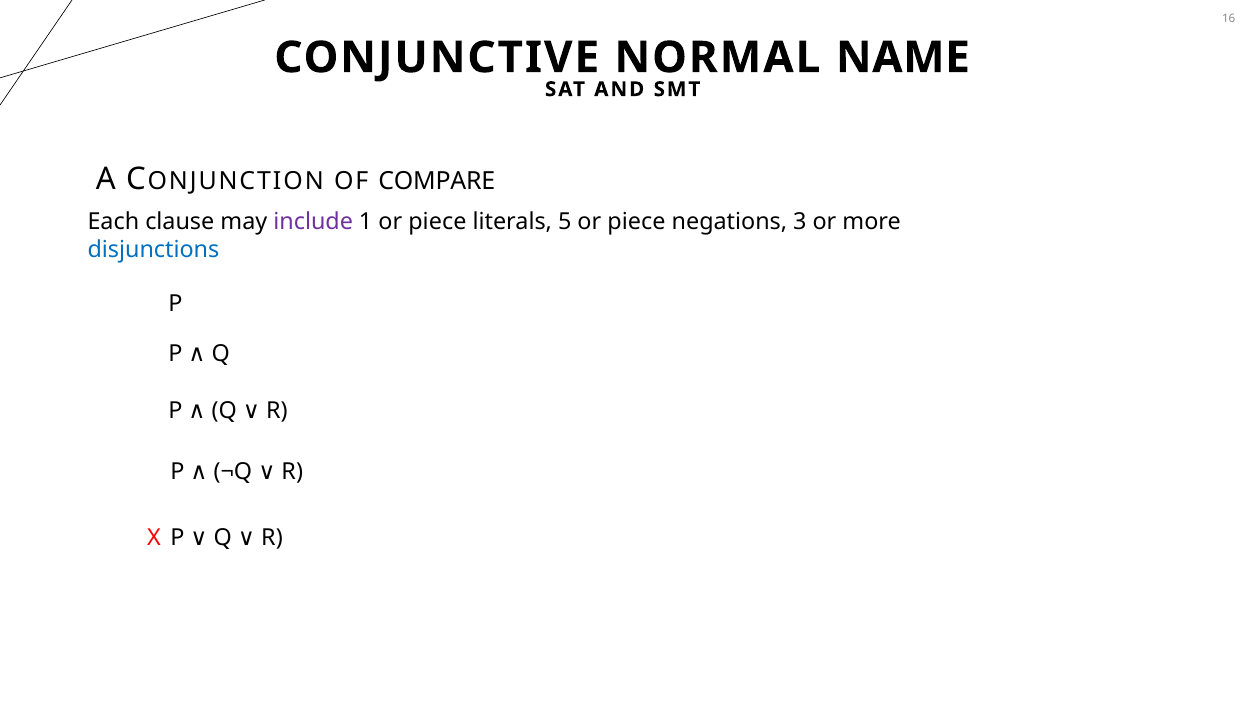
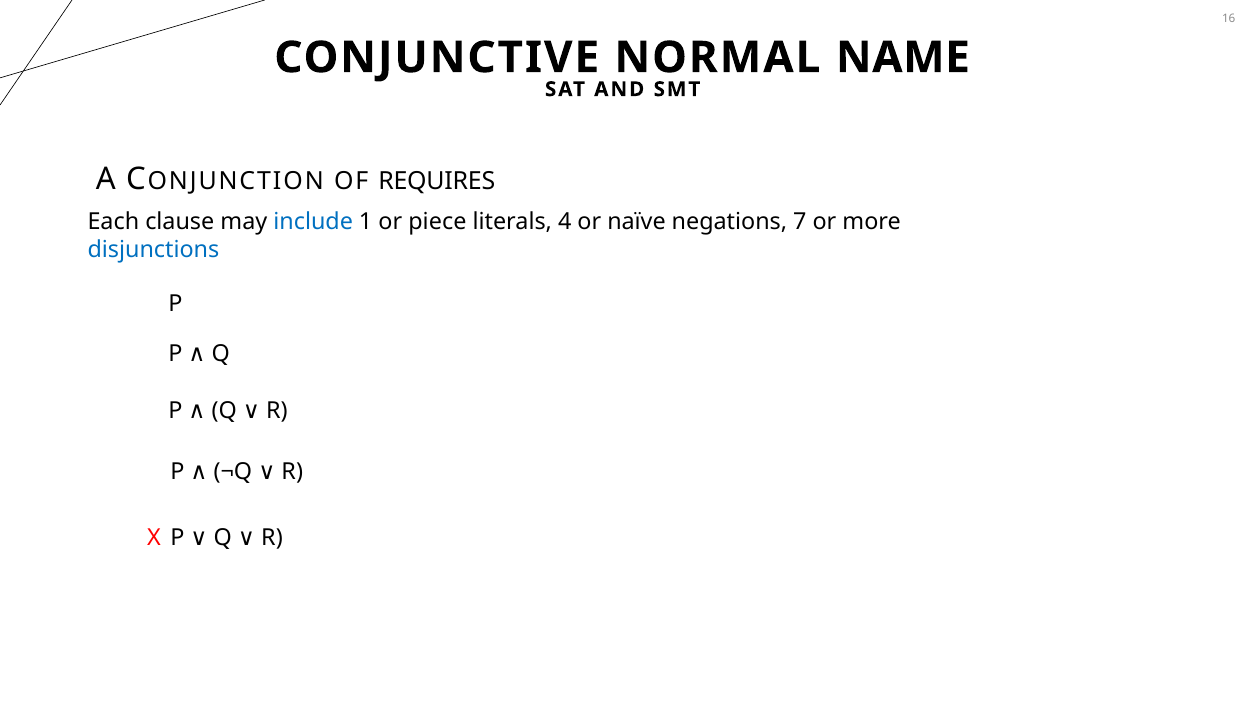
COMPARE: COMPARE -> REQUIRES (437, 181)
include colour: purple -> blue (313, 222)
5: 5 -> 4 (565, 222)
piece: piece -> naïve (637, 222)
3: 3 -> 7 (800, 222)
